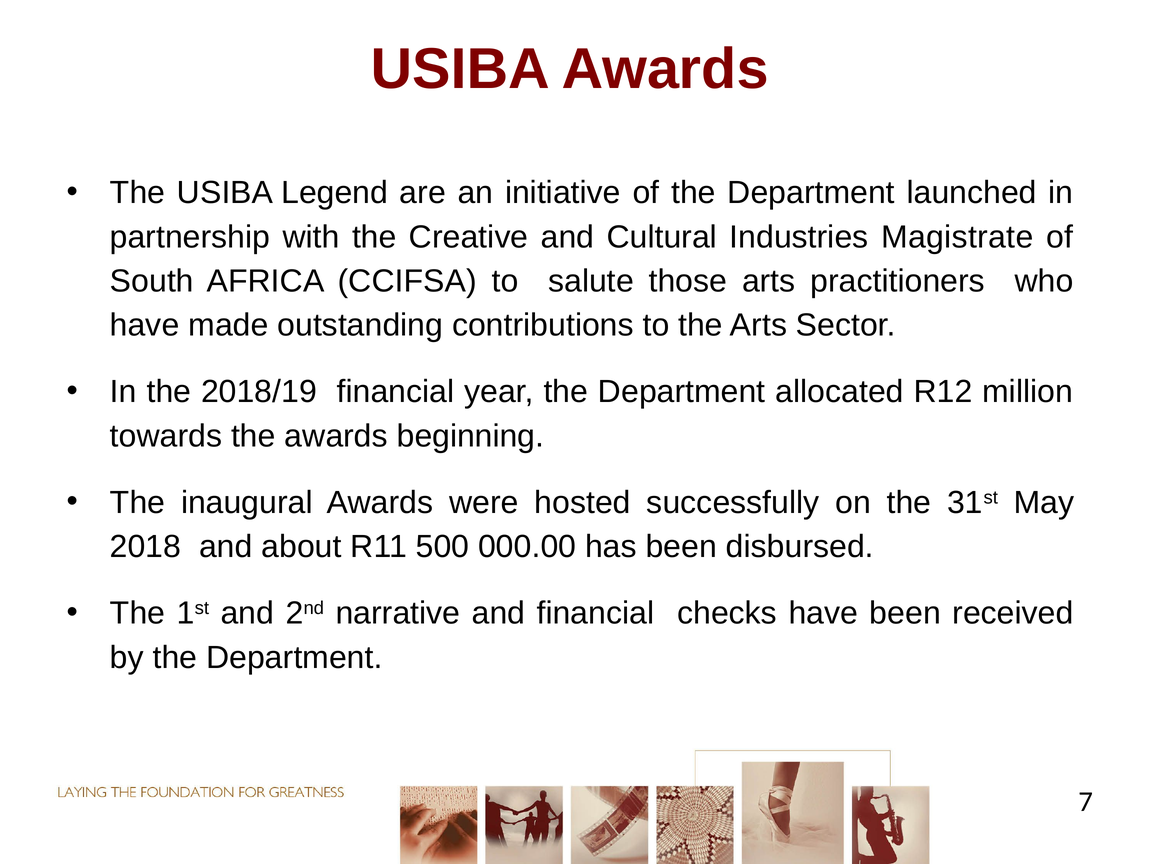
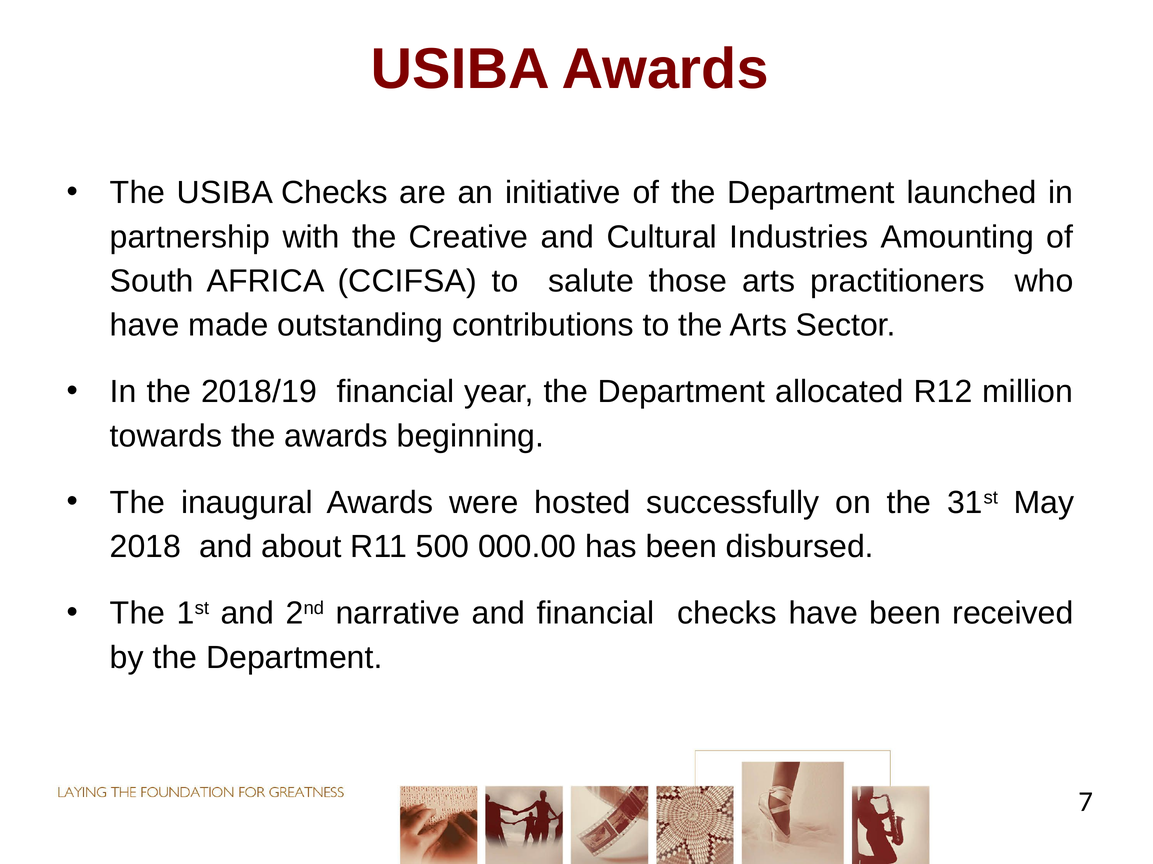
USIBA Legend: Legend -> Checks (335, 193)
Magistrate: Magistrate -> Amounting (957, 237)
